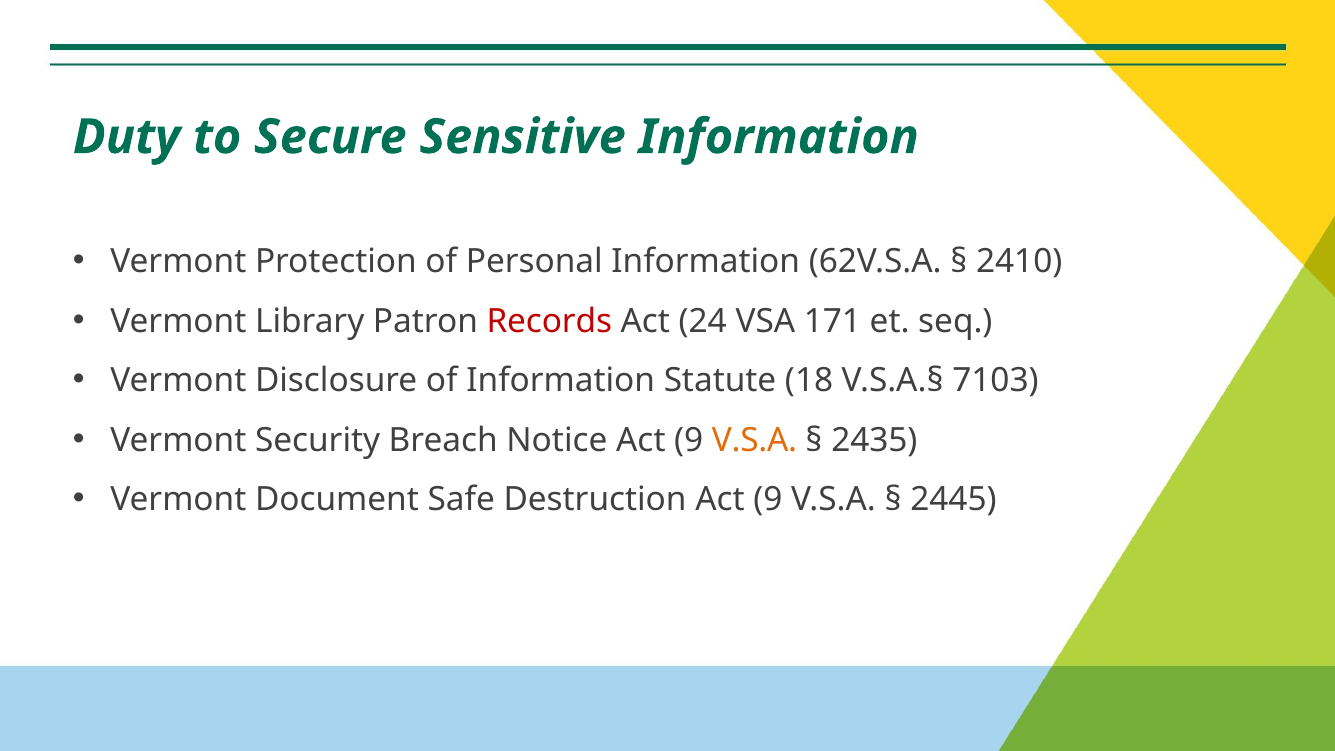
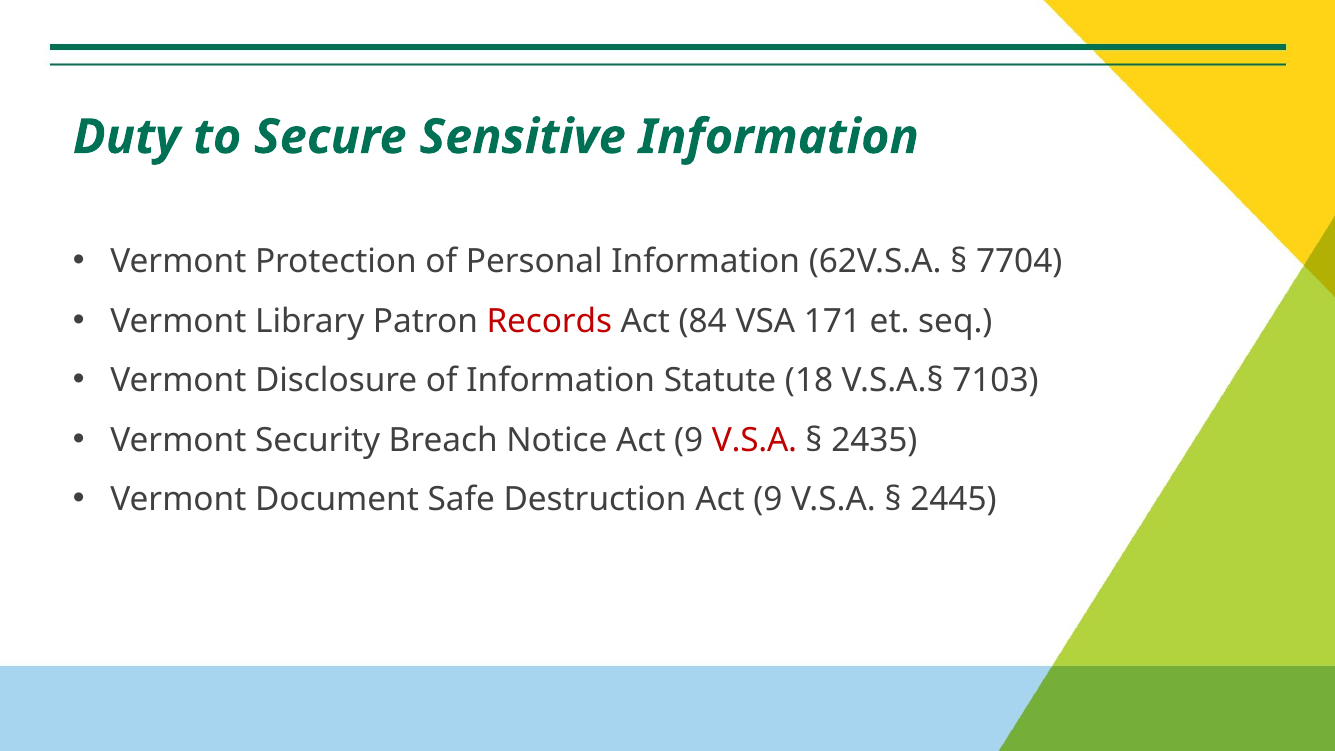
2410: 2410 -> 7704 (1019, 261)
24: 24 -> 84 (703, 321)
V.S.A colour: orange -> red (754, 440)
